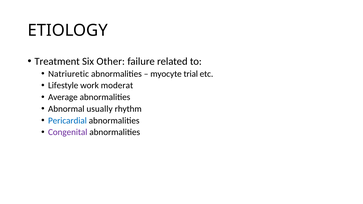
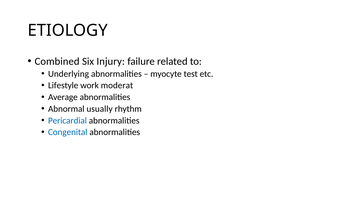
Treatment: Treatment -> Combined (57, 61)
Other: Other -> Injury (111, 61)
Natriuretic: Natriuretic -> Underlying (69, 74)
trial: trial -> test (191, 74)
Congenital colour: purple -> blue (68, 132)
